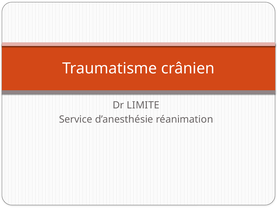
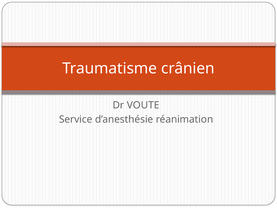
LIMITE: LIMITE -> VOUTE (143, 105)
